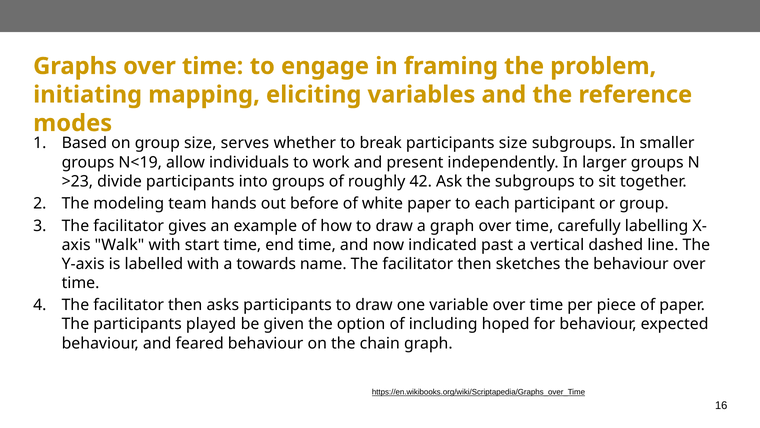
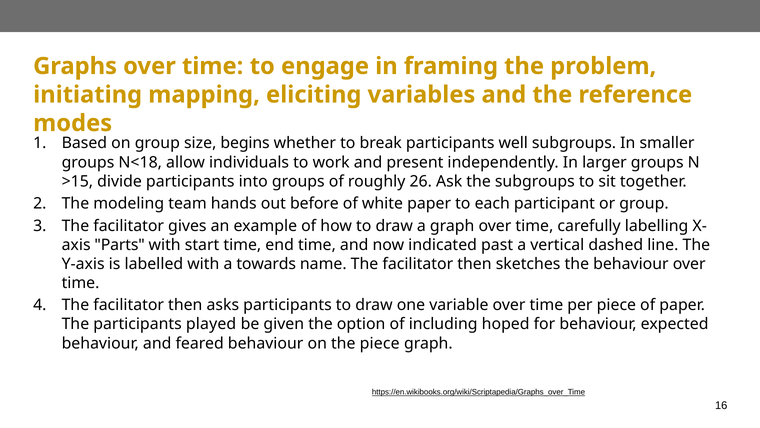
serves: serves -> begins (245, 143)
participants size: size -> well (513, 143)
N<19: N<19 -> N<18 (140, 162)
>23: >23 -> >15 (77, 181)
42: 42 -> 26 (421, 181)
Walk: Walk -> Parts (120, 245)
the chain: chain -> piece (380, 343)
